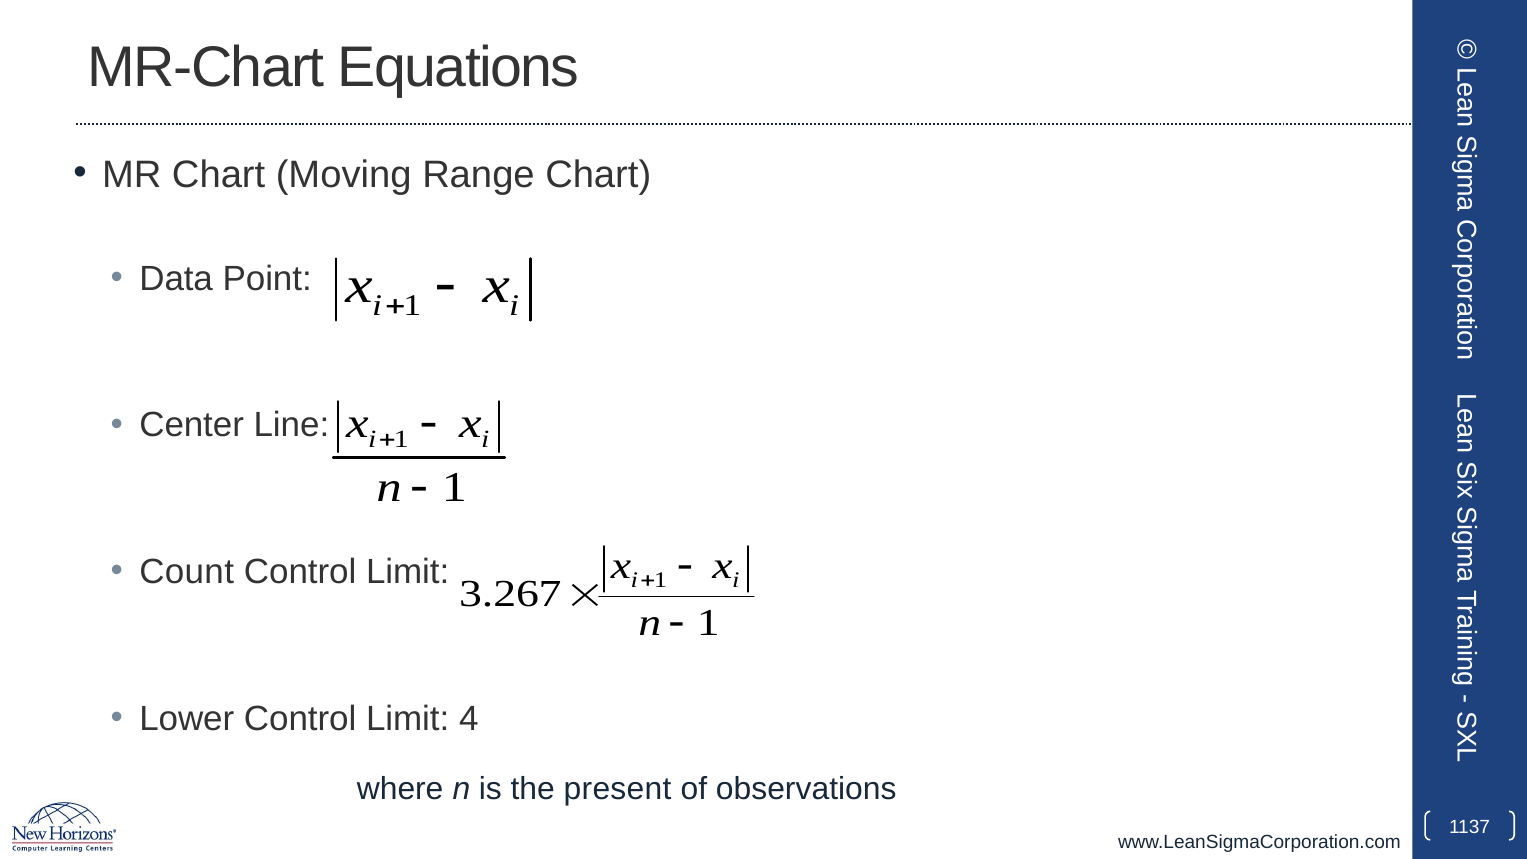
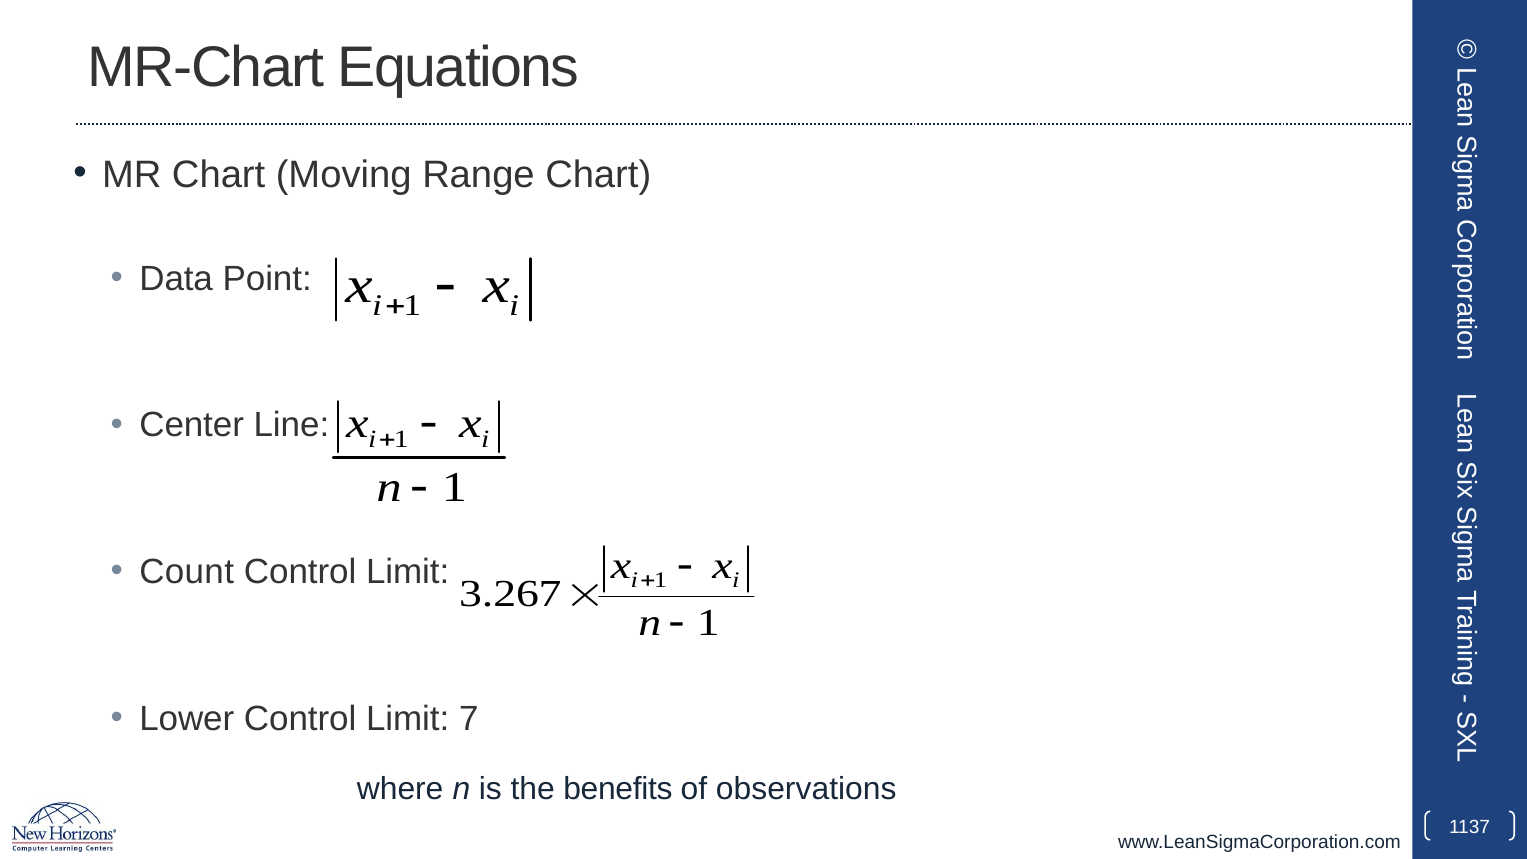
4: 4 -> 7 (469, 719)
present: present -> benefits (618, 789)
